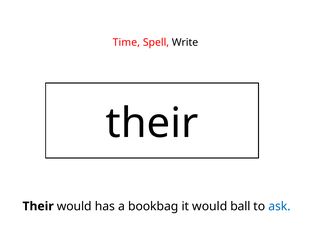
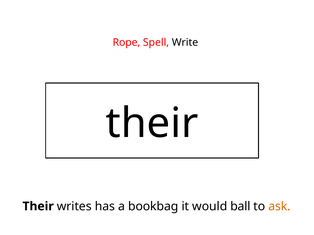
Time: Time -> Rope (126, 42)
Their would: would -> writes (74, 207)
ask colour: blue -> orange (280, 207)
